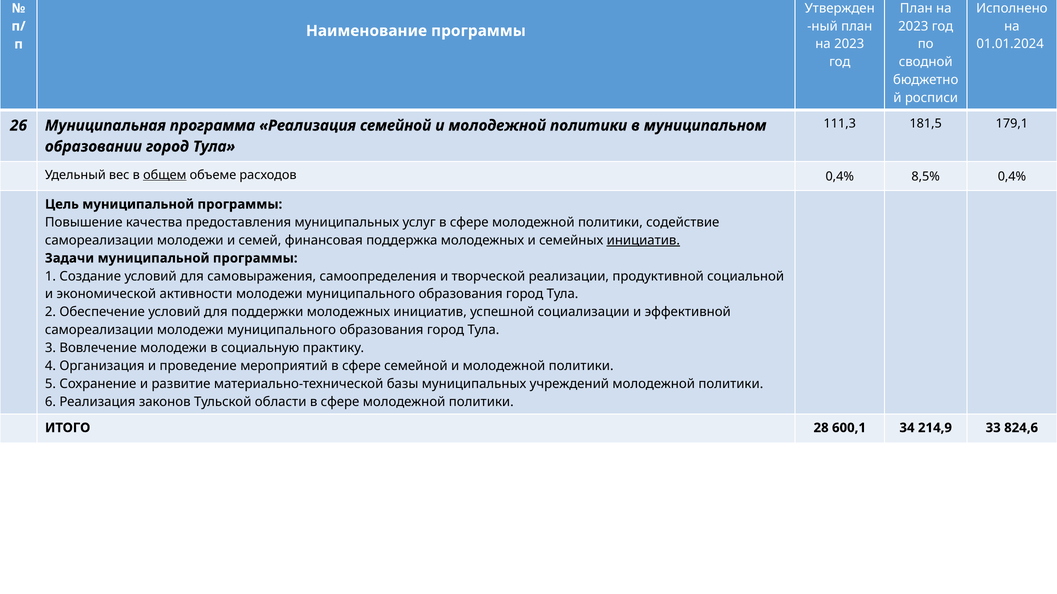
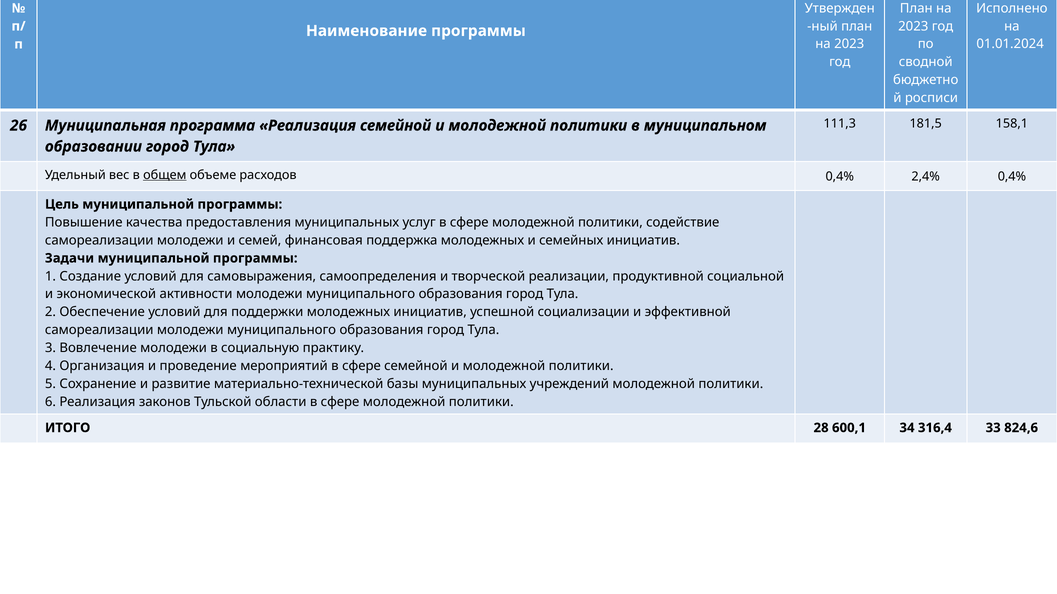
179,1: 179,1 -> 158,1 (1012, 124)
8,5%: 8,5% -> 2,4% (926, 177)
инициатив underline: present -> none (643, 240)
214,9: 214,9 -> 316,4 (935, 428)
